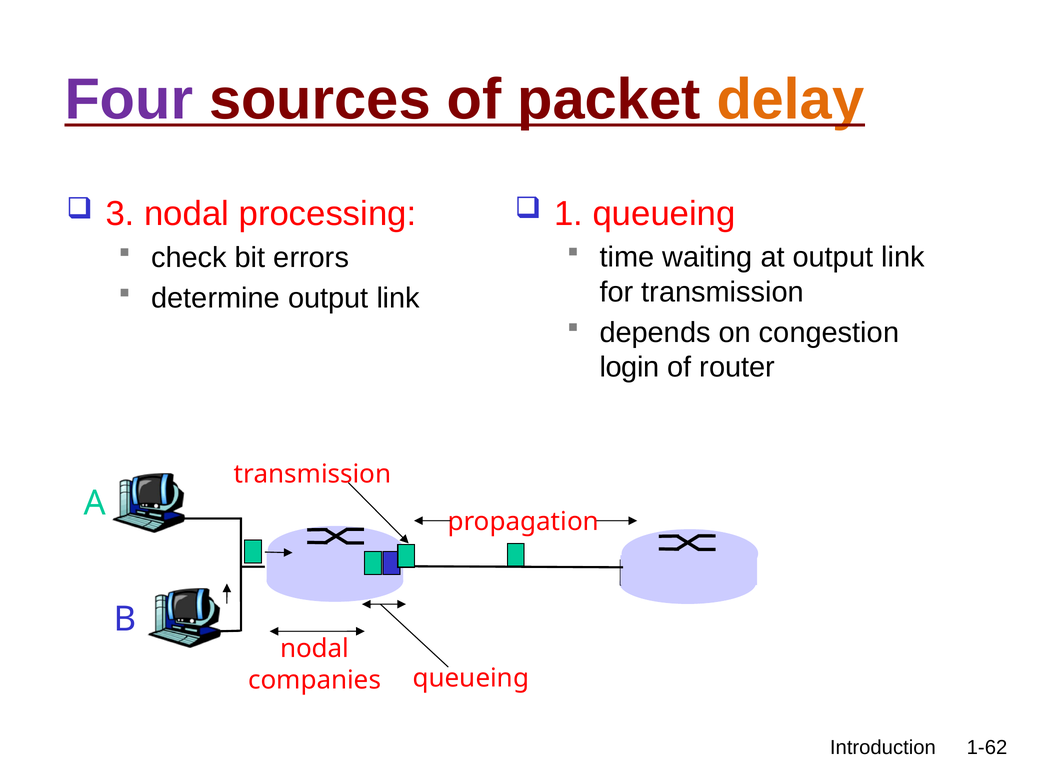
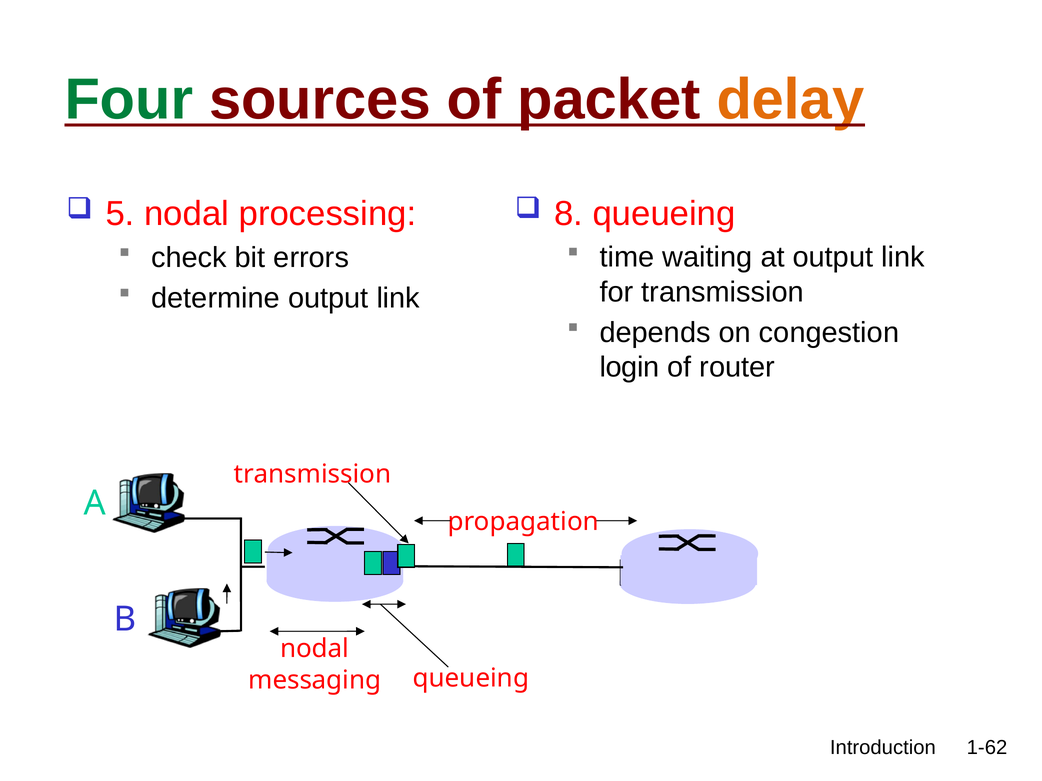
Four colour: purple -> green (129, 100)
1: 1 -> 8 (569, 214)
3: 3 -> 5 (120, 214)
companies: companies -> messaging (315, 680)
